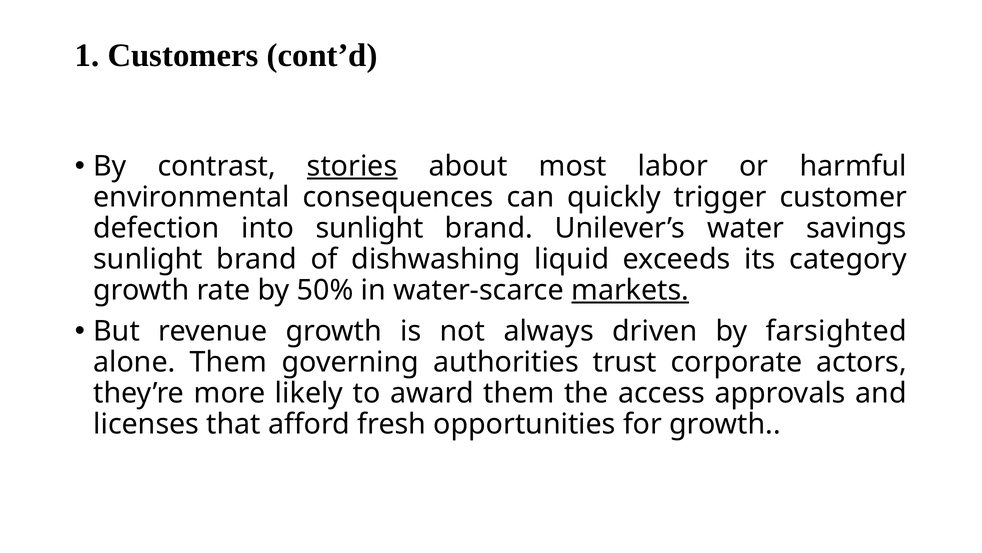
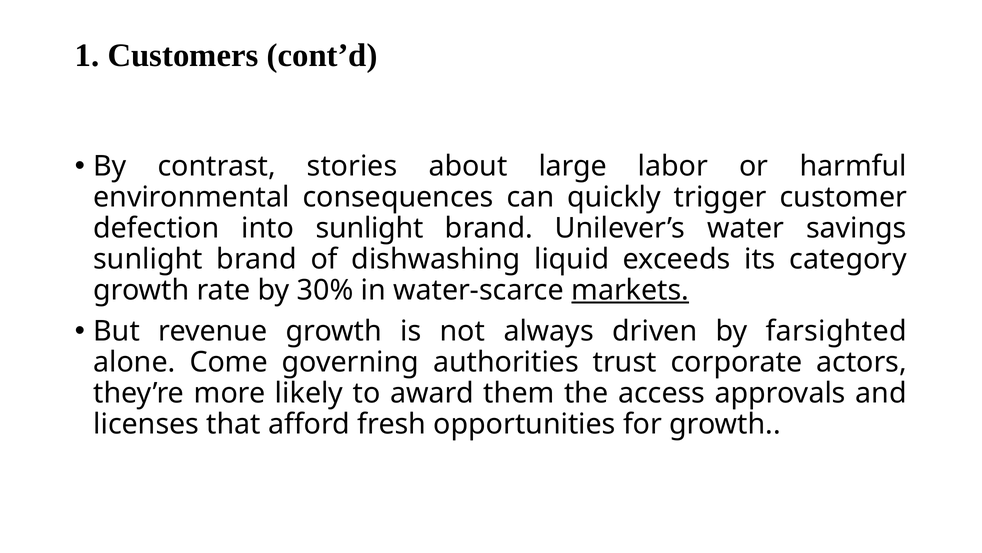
stories underline: present -> none (352, 166)
most: most -> large (573, 166)
50%: 50% -> 30% (325, 290)
alone Them: Them -> Come (229, 362)
